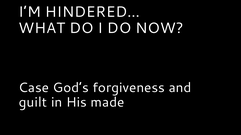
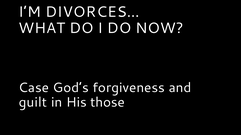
HINDERED…: HINDERED… -> DIVORCES… (92, 12)
made: made -> those (108, 103)
